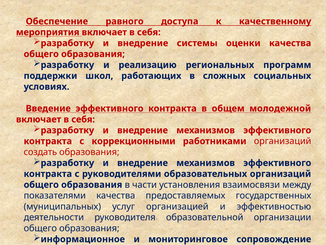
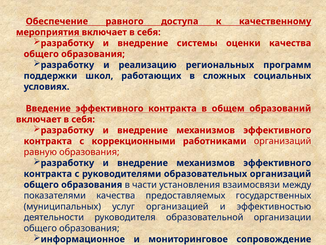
молодежной: молодежной -> образований (280, 108)
создать: создать -> равную (40, 152)
